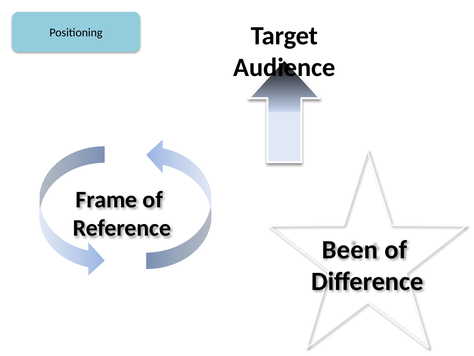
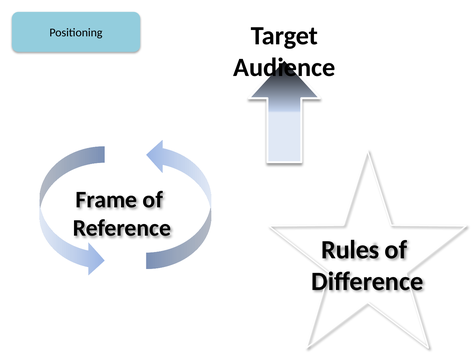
Been: Been -> Rules (350, 249)
